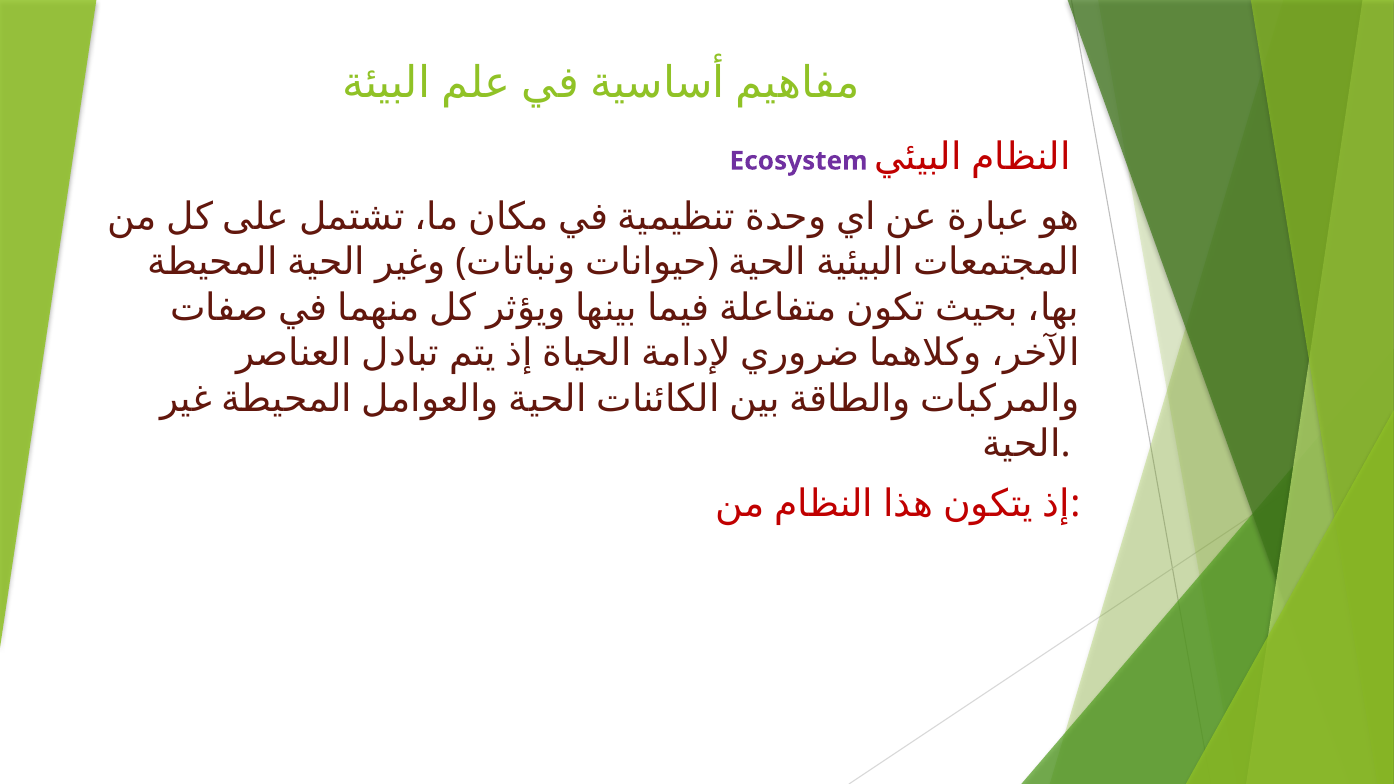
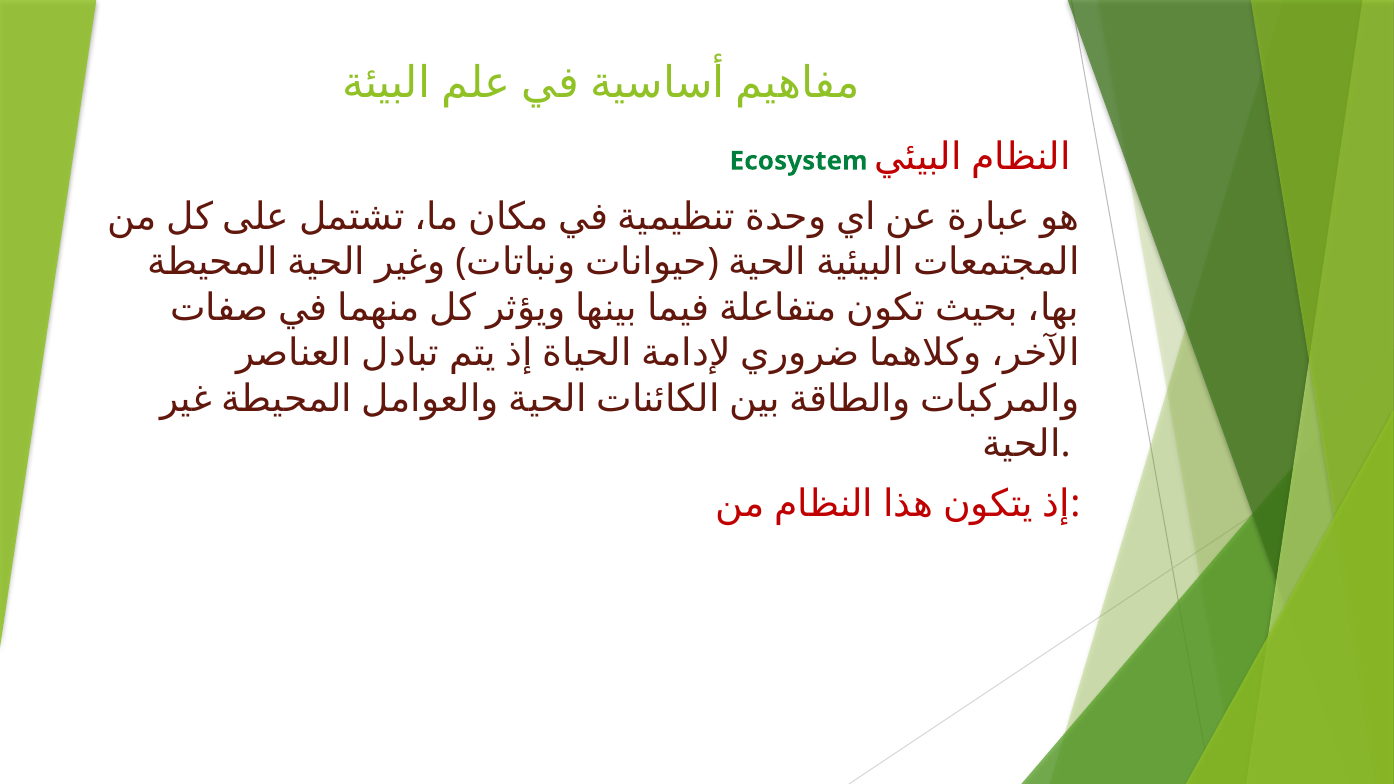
Ecosystem colour: purple -> green (799, 161)
